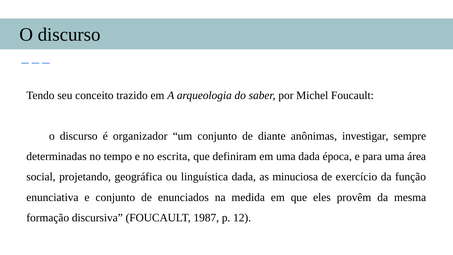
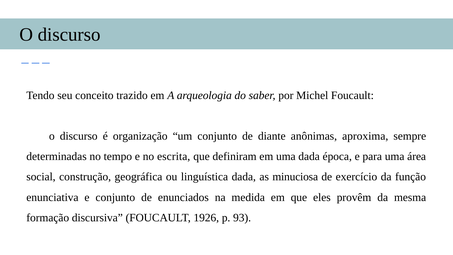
organizador: organizador -> organização (140, 136)
investigar: investigar -> aproxima (365, 136)
projetando: projetando -> construção (85, 177)
1987: 1987 -> 1926 (206, 218)
12: 12 -> 93 (242, 218)
